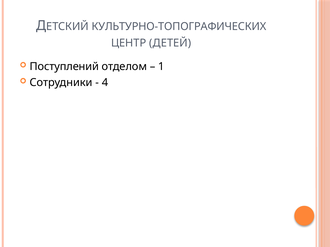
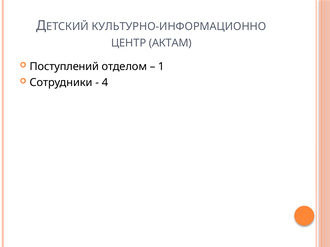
КУЛЬТУРНО-ТОПОГРАФИЧЕСКИХ: КУЛЬТУРНО-ТОПОГРАФИЧЕСКИХ -> КУЛЬТУРНО-ИНФОРМАЦИОННО (179, 27)
ДЕТЕЙ: ДЕТЕЙ -> АКТАМ (170, 43)
